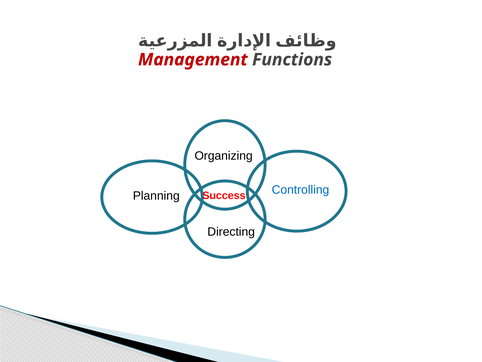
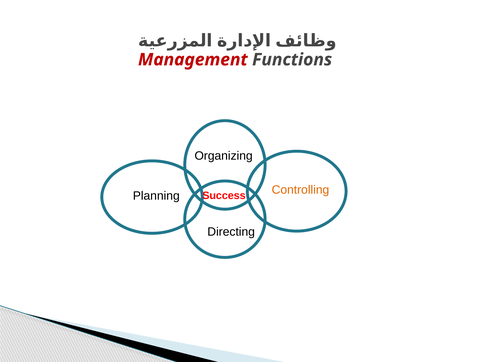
Controlling colour: blue -> orange (301, 190)
